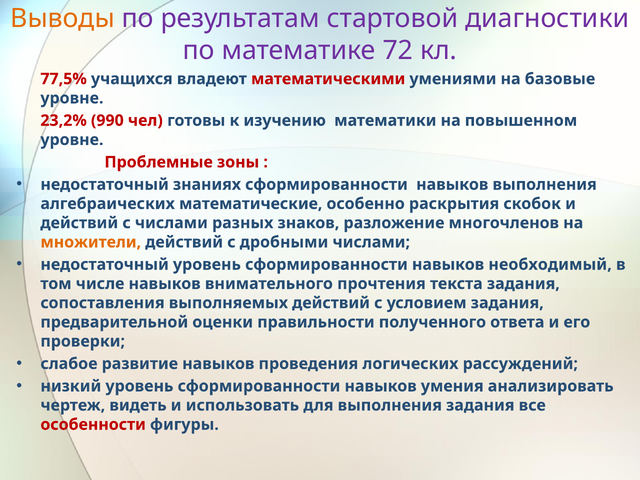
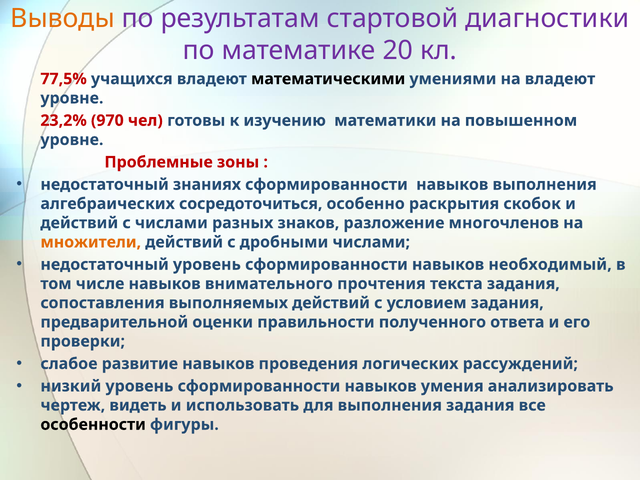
72: 72 -> 20 (398, 50)
математическими colour: red -> black (328, 79)
на базовые: базовые -> владеют (560, 79)
990: 990 -> 970 (107, 121)
математические: математические -> сосредоточиться (251, 204)
особенности colour: red -> black (93, 425)
